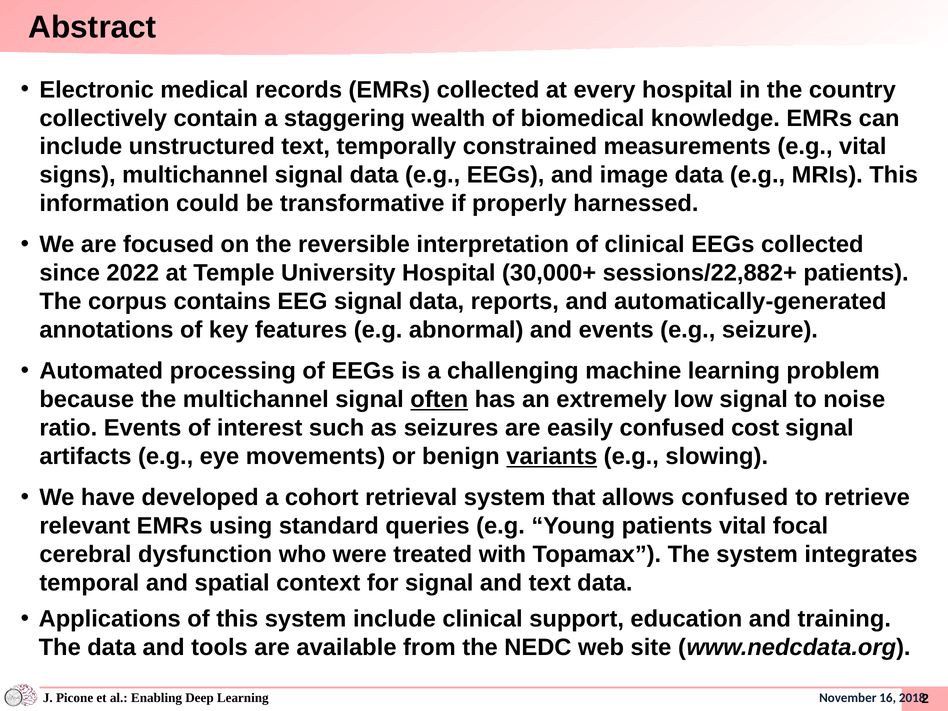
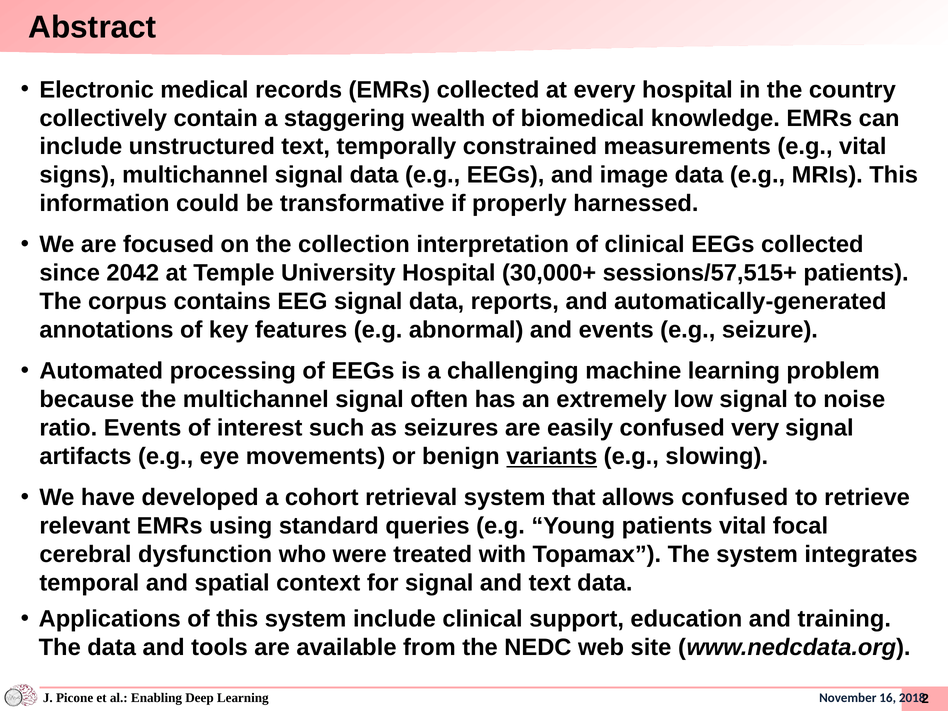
reversible: reversible -> collection (354, 245)
2022: 2022 -> 2042 (133, 273)
sessions/22,882+: sessions/22,882+ -> sessions/57,515+ (700, 273)
often underline: present -> none (439, 399)
cost: cost -> very (755, 428)
